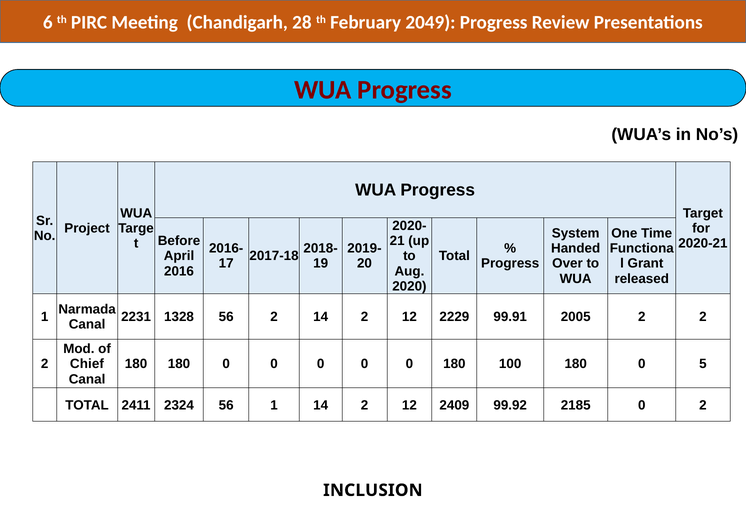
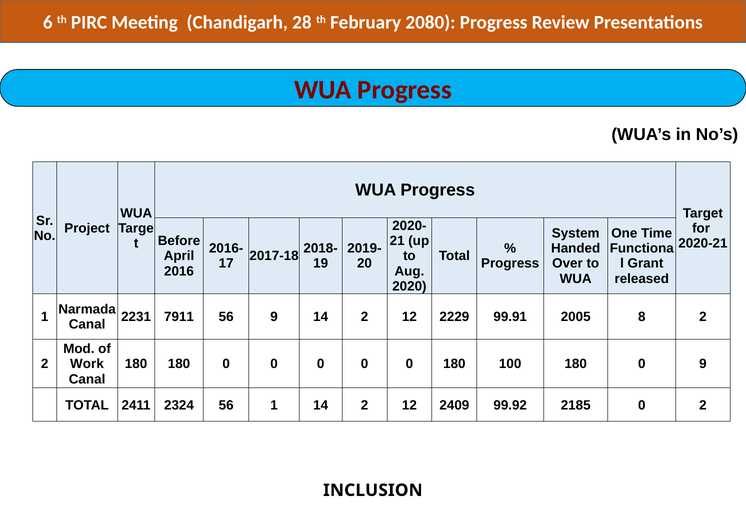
2049: 2049 -> 2080 (430, 23)
1328: 1328 -> 7911 (179, 317)
56 2: 2 -> 9 (274, 317)
2005 2: 2 -> 8 (642, 317)
Chief: Chief -> Work (87, 364)
0 5: 5 -> 9 (703, 364)
